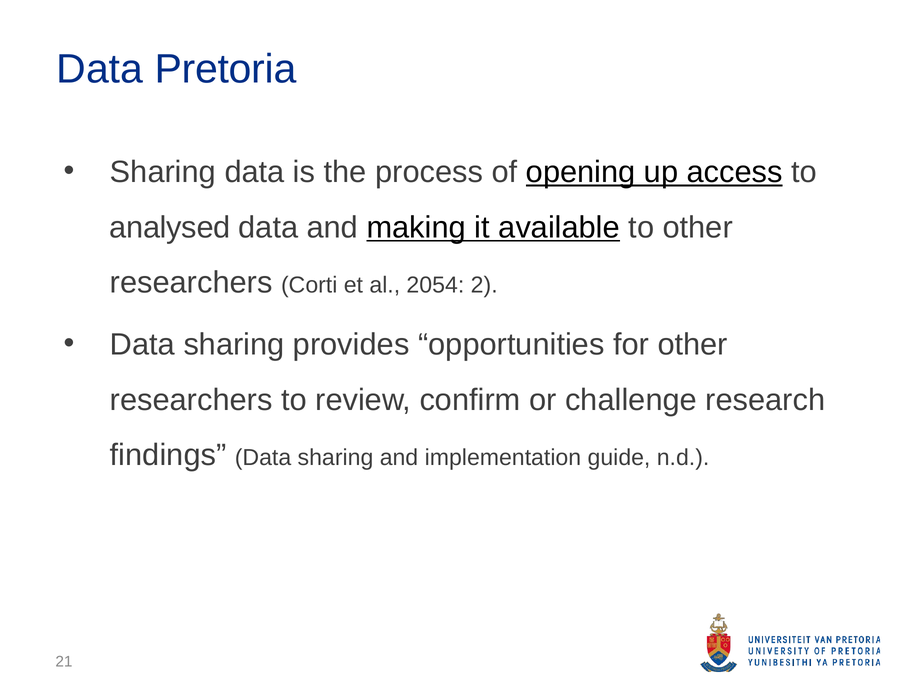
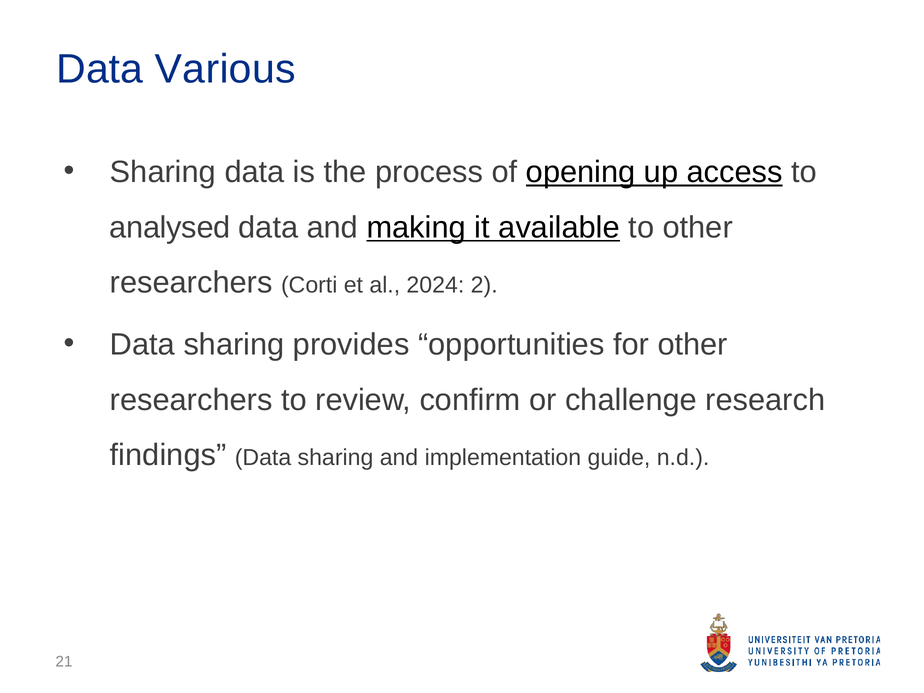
Pretoria: Pretoria -> Various (225, 69)
2054: 2054 -> 2024 (435, 285)
